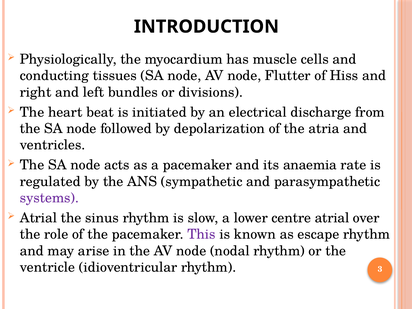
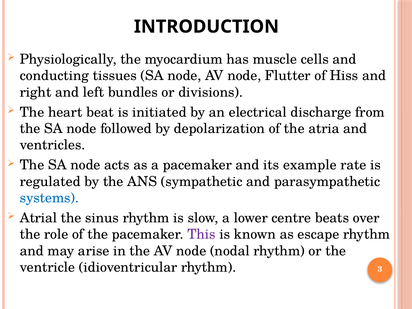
anaemia: anaemia -> example (310, 165)
systems colour: purple -> blue (49, 198)
centre atrial: atrial -> beats (332, 218)
